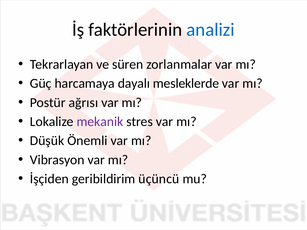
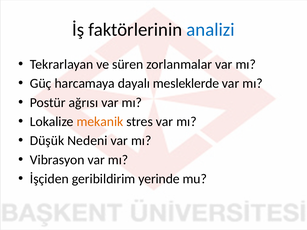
mekanik colour: purple -> orange (100, 122)
Önemli: Önemli -> Nedeni (87, 141)
üçüncü: üçüncü -> yerinde (159, 179)
